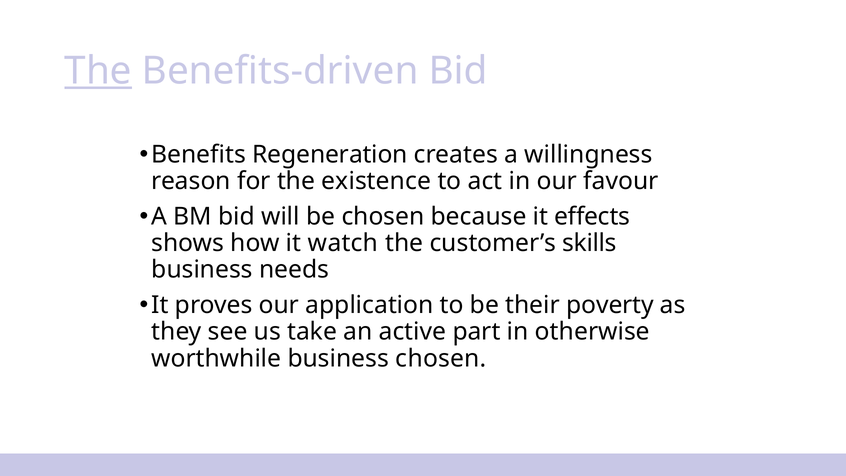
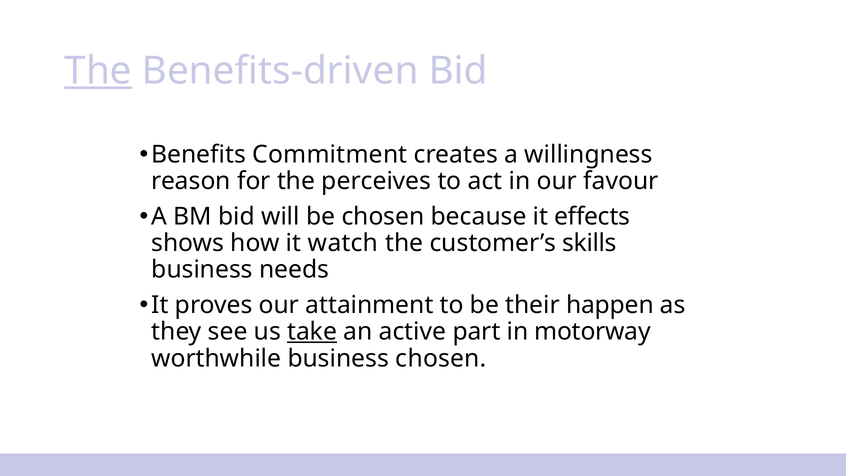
Regeneration: Regeneration -> Commitment (330, 154)
existence: existence -> perceives (376, 181)
application: application -> attainment (369, 305)
poverty: poverty -> happen (610, 305)
take underline: none -> present (312, 332)
otherwise: otherwise -> motorway (593, 332)
